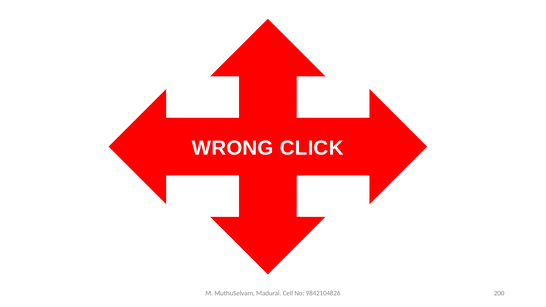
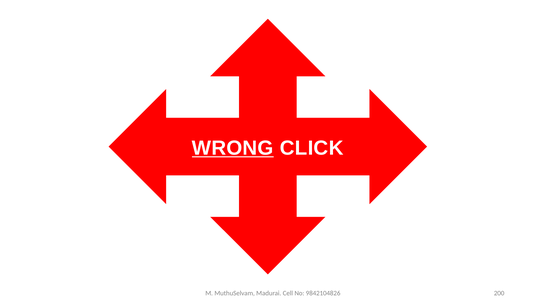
WRONG underline: none -> present (233, 148)
